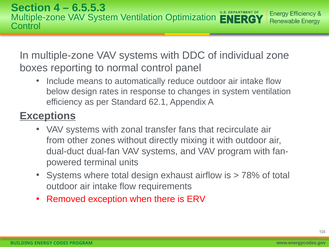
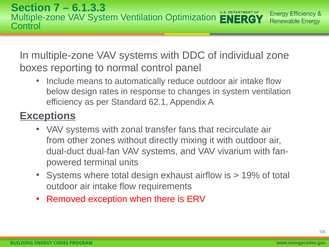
4: 4 -> 7 (57, 8)
6.5.5.3: 6.5.5.3 -> 6.1.3.3 (89, 8)
VAV program: program -> vivarium (234, 151)
78%: 78% -> 19% (251, 175)
